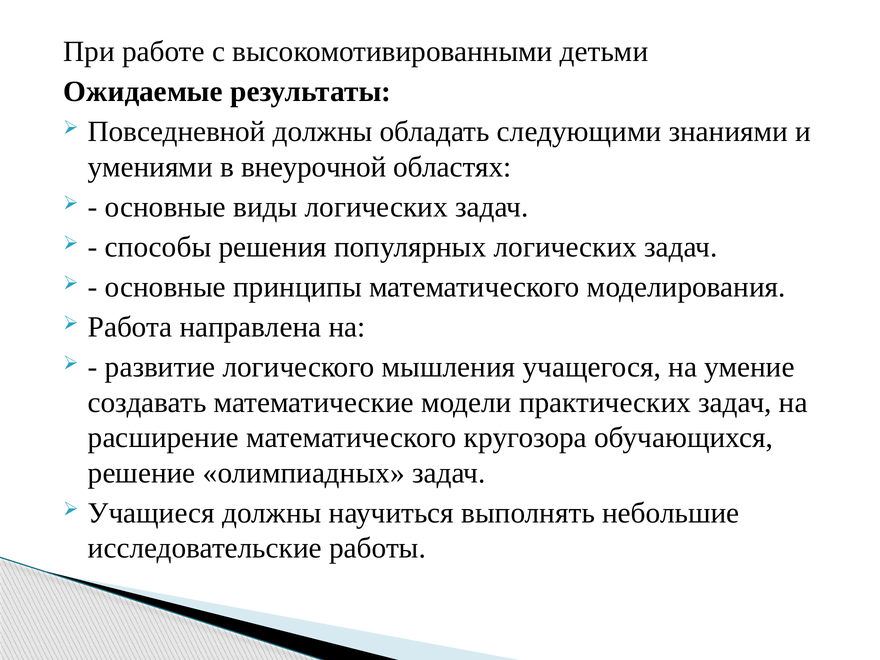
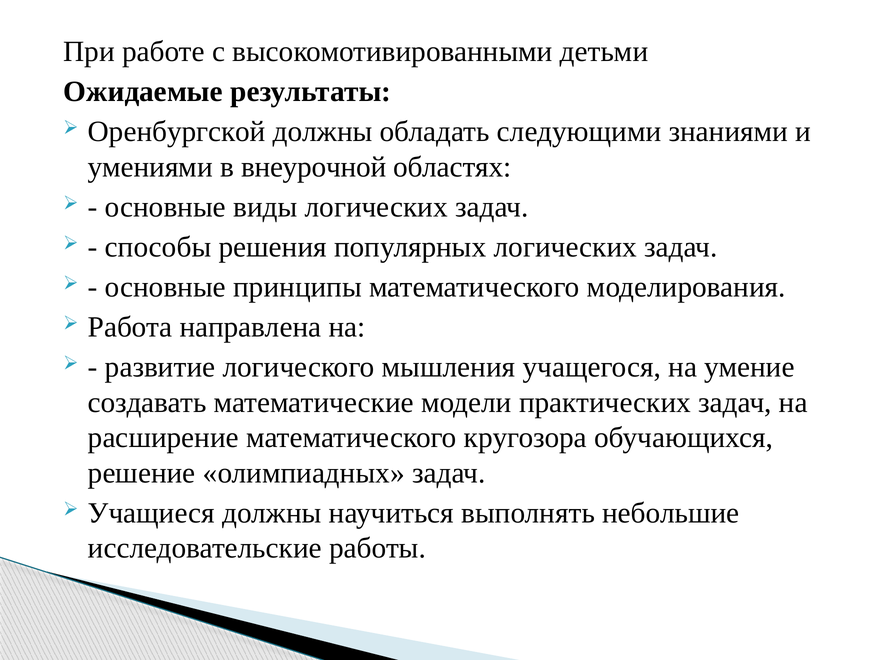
Повседневной: Повседневной -> Оренбургской (177, 132)
